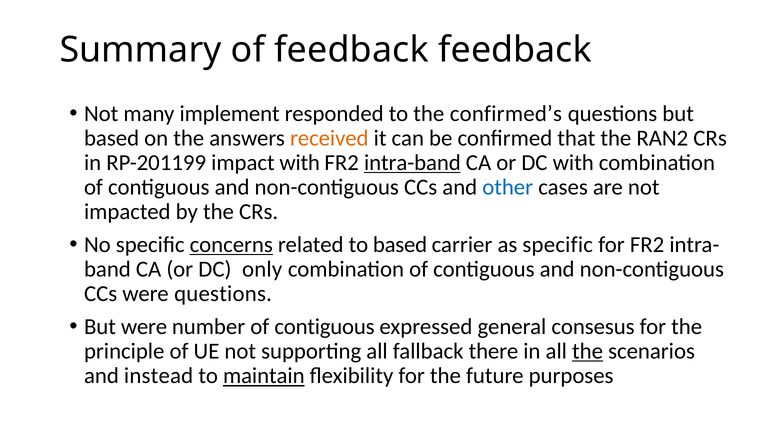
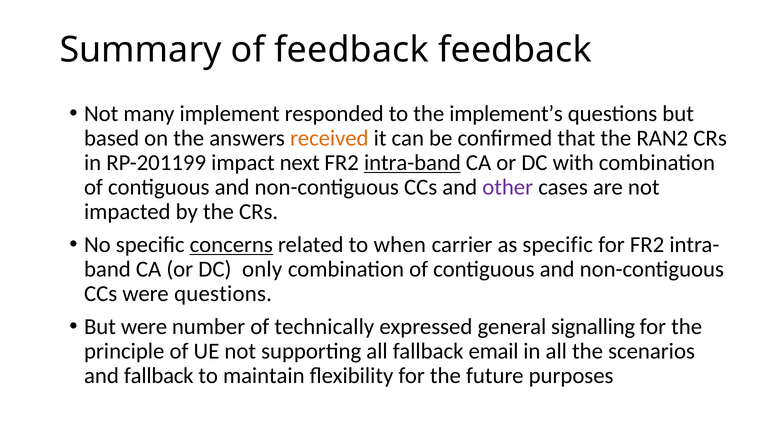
confirmed’s: confirmed’s -> implement’s (506, 113)
impact with: with -> next (300, 163)
other colour: blue -> purple (508, 187)
to based: based -> when (400, 245)
number of contiguous: contiguous -> technically (324, 326)
consesus: consesus -> signalling (593, 326)
there: there -> email (494, 351)
the underline: present -> none (588, 351)
and instead: instead -> fallback (159, 376)
maintain underline: present -> none (264, 376)
